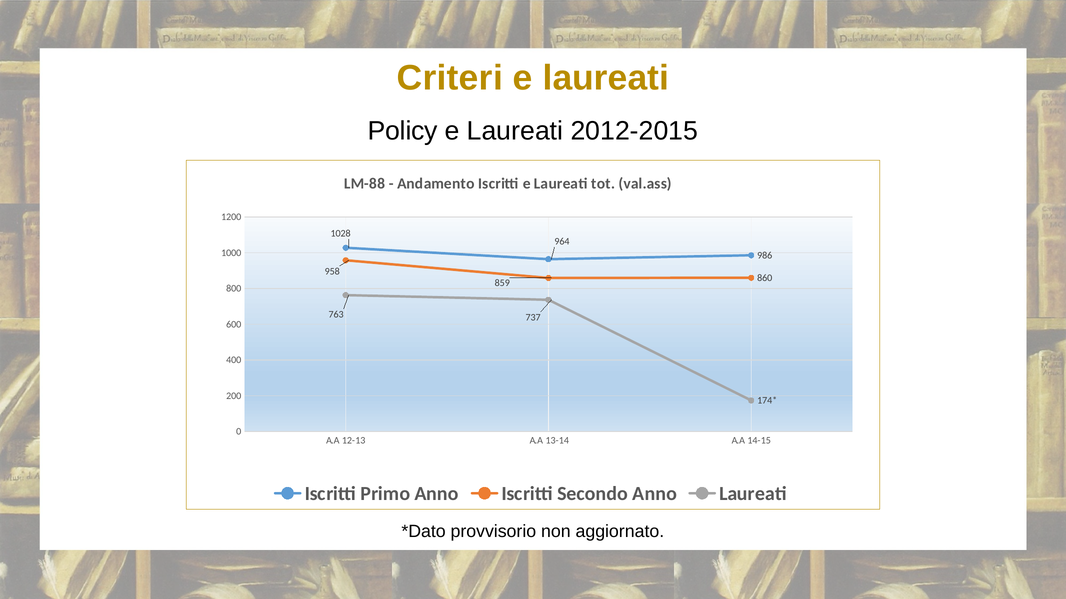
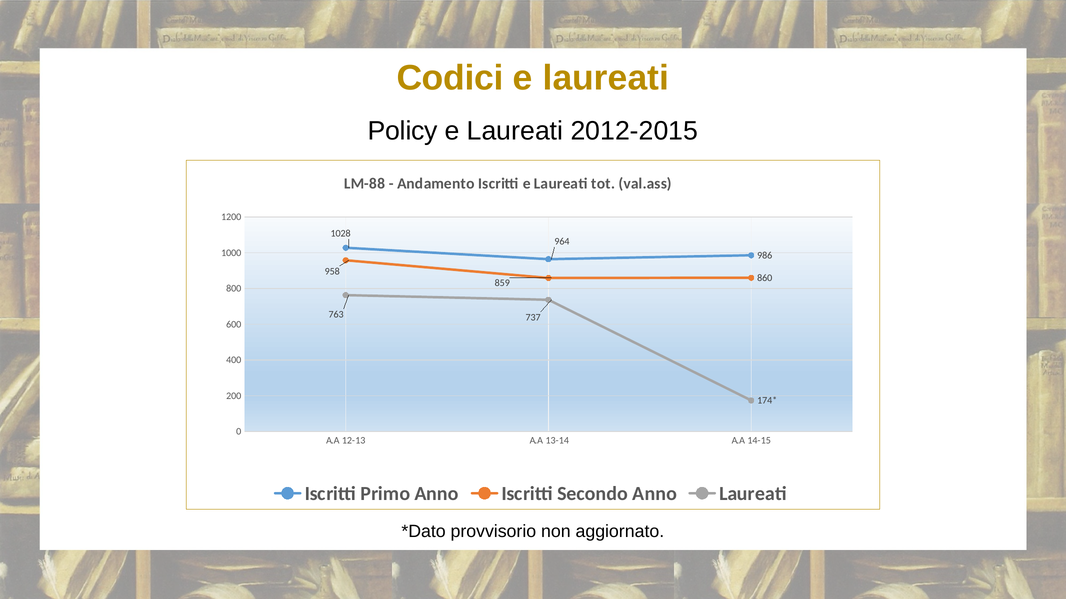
Criteri: Criteri -> Codici (450, 78)
